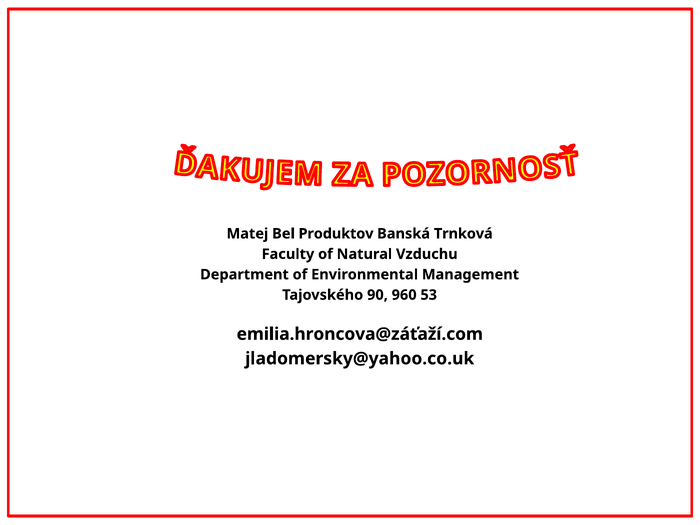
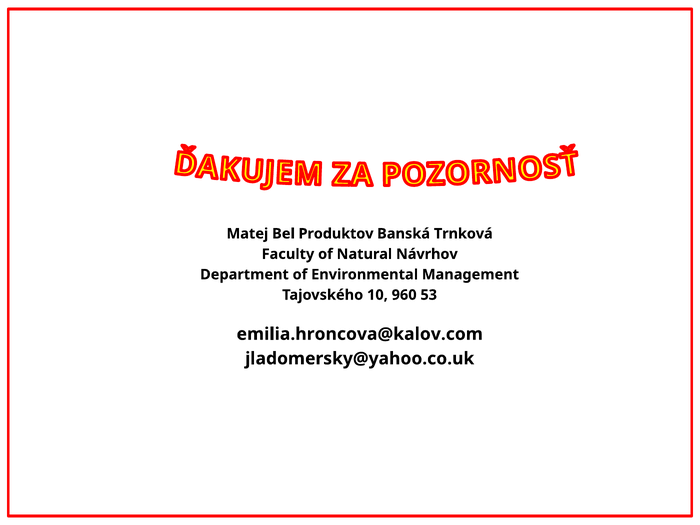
Vzduchu: Vzduchu -> Návrhov (427, 254)
90: 90 -> 10 (377, 295)
emilia.hroncova@záťaží.com: emilia.hroncova@záťaží.com -> emilia.hroncova@kalov.com (360, 334)
